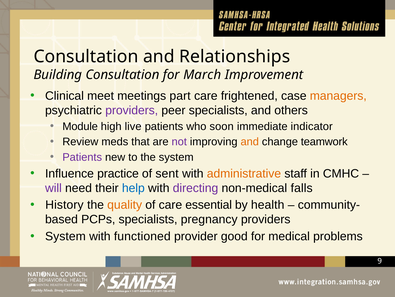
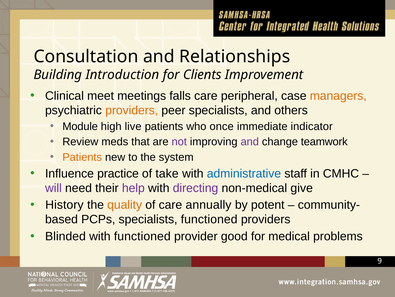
Building Consultation: Consultation -> Introduction (122, 75)
March: March -> Clients (202, 75)
part: part -> falls (180, 96)
frightened: frightened -> peripheral (249, 96)
providers colour: purple -> orange (132, 110)
soon: soon -> once (222, 126)
and colour: orange -> purple (250, 141)
Patients colour: purple -> orange (82, 157)
sent: sent -> take (167, 173)
administrative colour: orange -> blue (244, 173)
help colour: blue -> purple (133, 188)
falls: falls -> give (302, 188)
essential: essential -> annually (209, 204)
health: health -> potent (268, 204)
specialists pregnancy: pregnancy -> functioned (209, 219)
System: System -> Blinded (65, 236)
